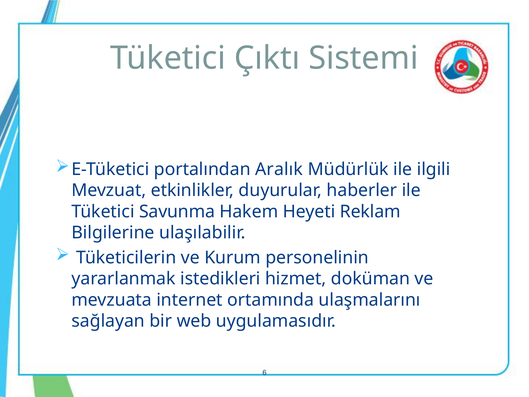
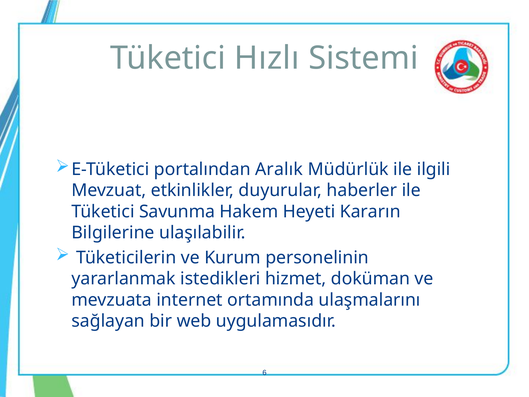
Çıktı: Çıktı -> Hızlı (267, 58)
Reklam: Reklam -> Kararın (370, 212)
